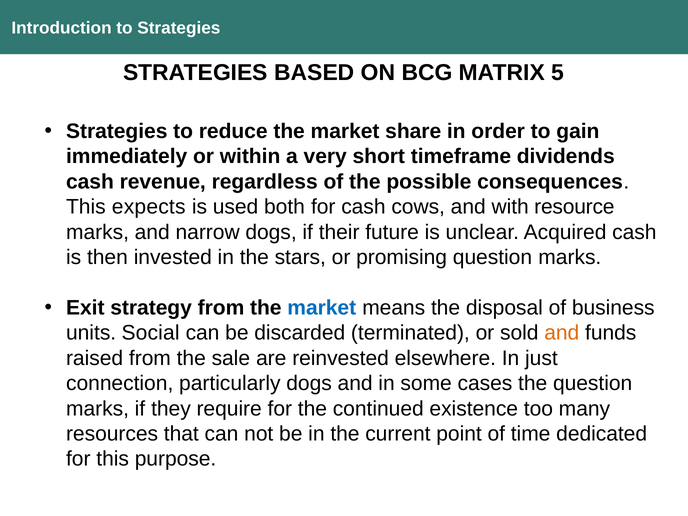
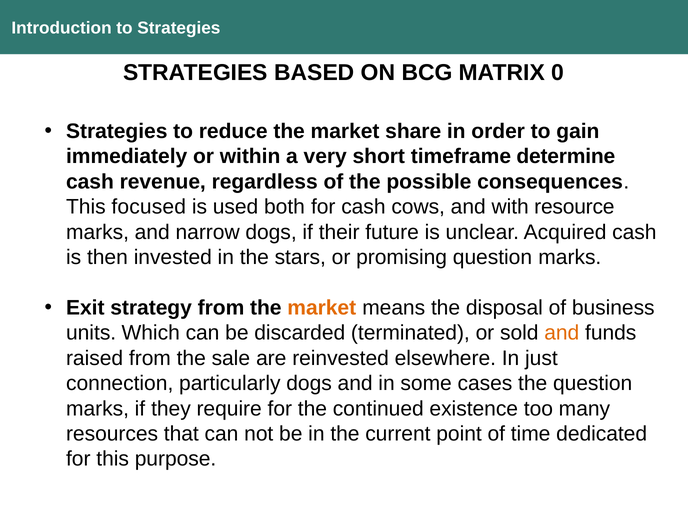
5: 5 -> 0 (558, 73)
dividends: dividends -> determine (566, 156)
expects: expects -> focused (149, 207)
market colour: blue -> orange (322, 308)
Social: Social -> Which (151, 333)
